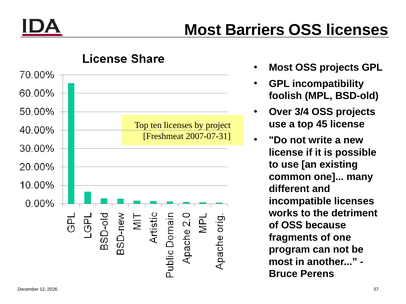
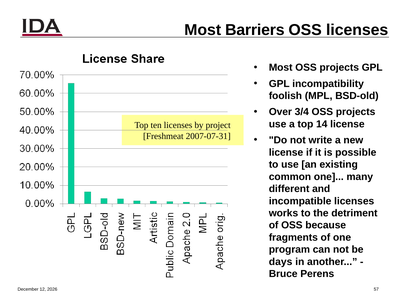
45: 45 -> 14 (322, 124)
most: most -> days (281, 262)
